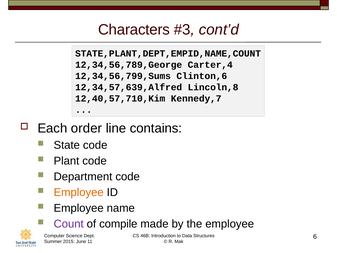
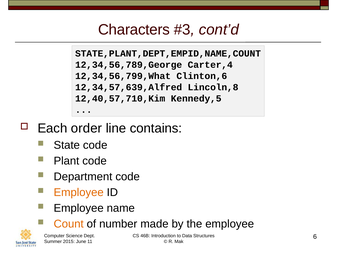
12,34,56,799,Sums: 12,34,56,799,Sums -> 12,34,56,799,What (123, 76)
Kennedy,7: Kennedy,7 -> Kennedy,5 (196, 98)
Count colour: purple -> orange (69, 224)
compile: compile -> number (118, 224)
